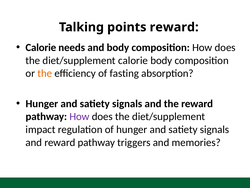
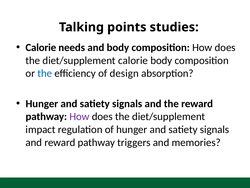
points reward: reward -> studies (174, 27)
the colour: orange -> blue (45, 73)
fasting: fasting -> design (124, 73)
